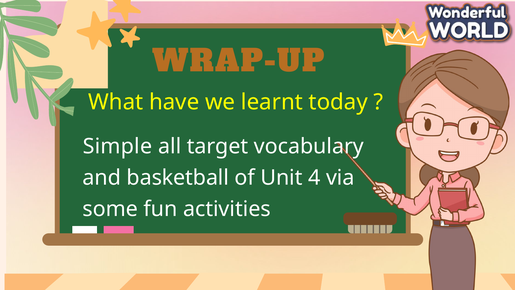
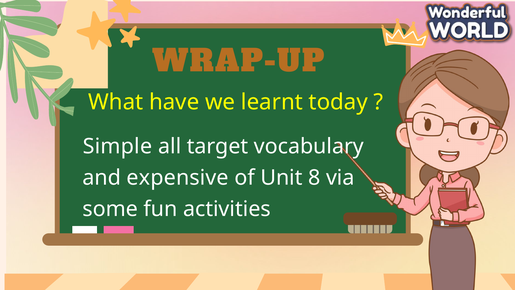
basketball: basketball -> expensive (178, 177)
4: 4 -> 8 (314, 177)
